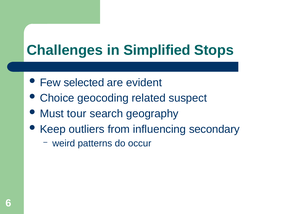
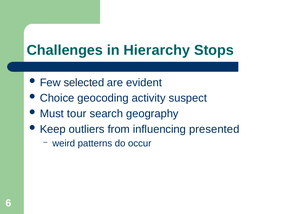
Simplified: Simplified -> Hierarchy (157, 50)
related: related -> activity (149, 98)
secondary: secondary -> presented (214, 130)
